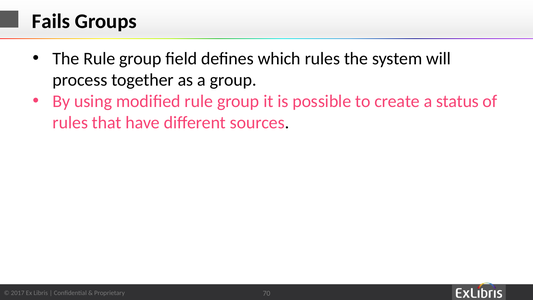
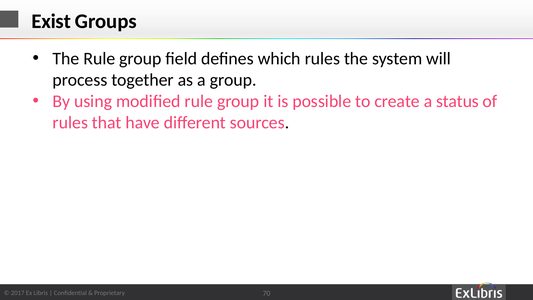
Fails: Fails -> Exist (51, 21)
